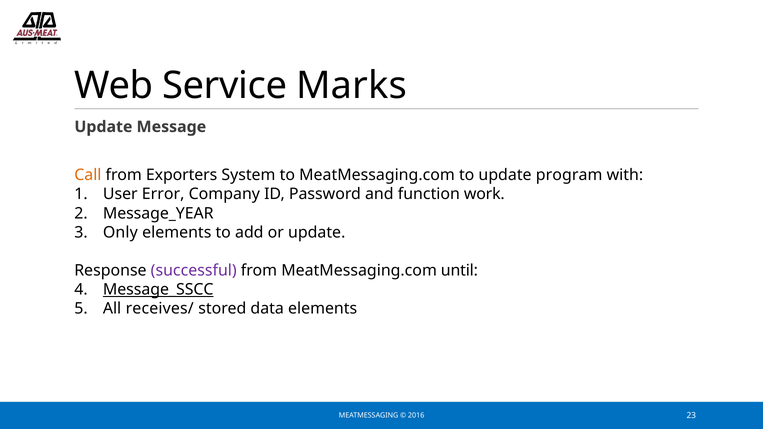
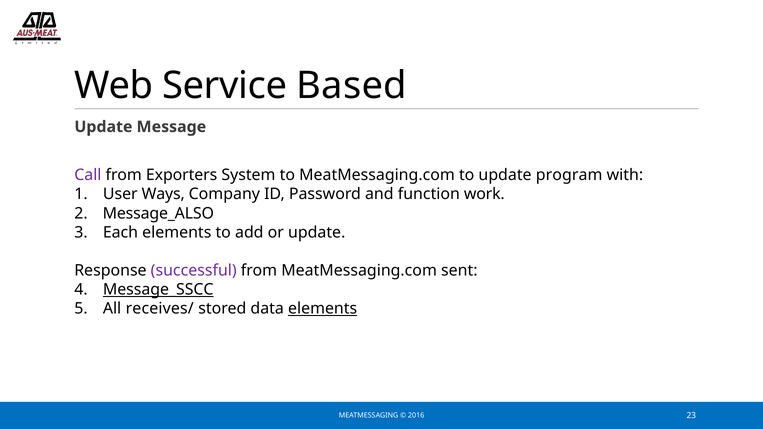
Marks: Marks -> Based (352, 85)
Call colour: orange -> purple (88, 175)
Error: Error -> Ways (163, 194)
Message_YEAR: Message_YEAR -> Message_ALSO (158, 213)
Only: Only -> Each (120, 232)
until: until -> sent (459, 271)
elements underline: none -> present (323, 309)
